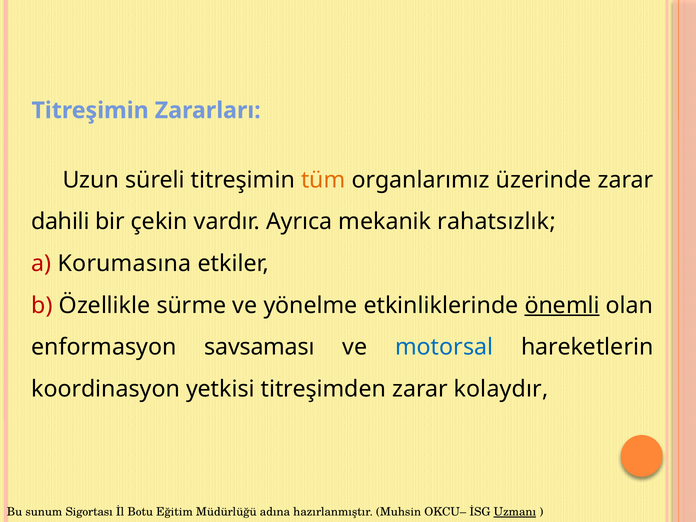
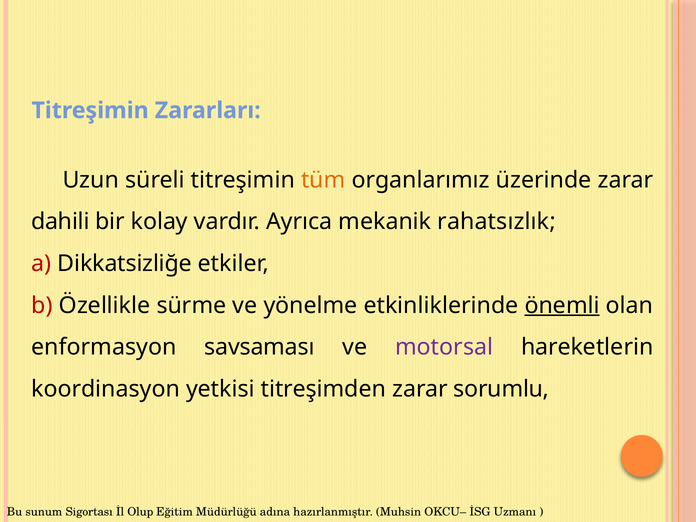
çekin: çekin -> kolay (159, 222)
Korumasına: Korumasına -> Dikkatsizliğe (125, 264)
motorsal colour: blue -> purple (444, 347)
kolaydır: kolaydır -> sorumlu (501, 389)
Botu: Botu -> Olup (140, 512)
Uzmanı underline: present -> none (515, 512)
